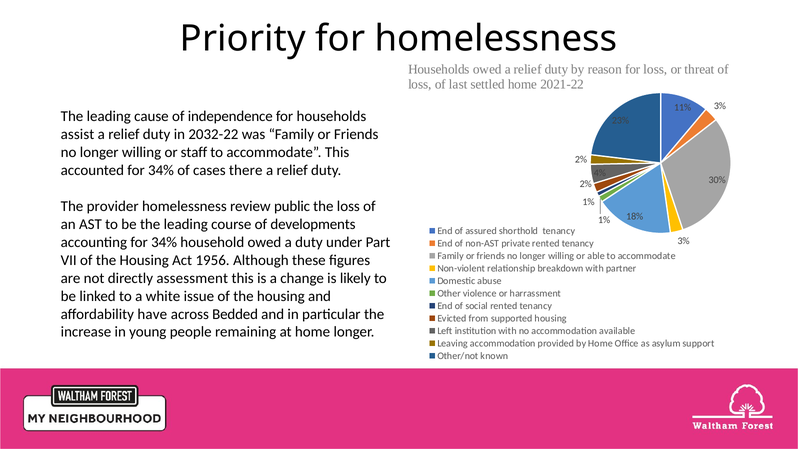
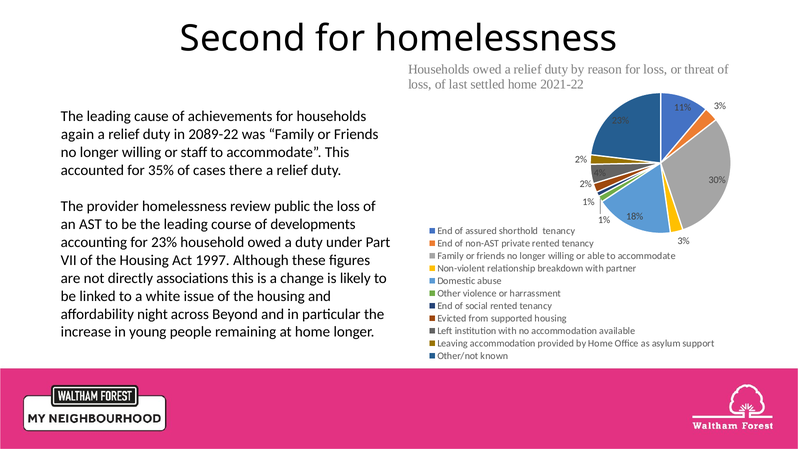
Priority: Priority -> Second (243, 39)
independence: independence -> achievements (230, 117)
assist: assist -> again (78, 134)
2032-22: 2032-22 -> 2089-22 (213, 134)
accounted for 34%: 34% -> 35% (161, 170)
accounting for 34%: 34% -> 23% (164, 242)
1956: 1956 -> 1997 (213, 260)
assessment: assessment -> associations (192, 278)
have: have -> night (152, 314)
Bedded: Bedded -> Beyond (235, 314)
